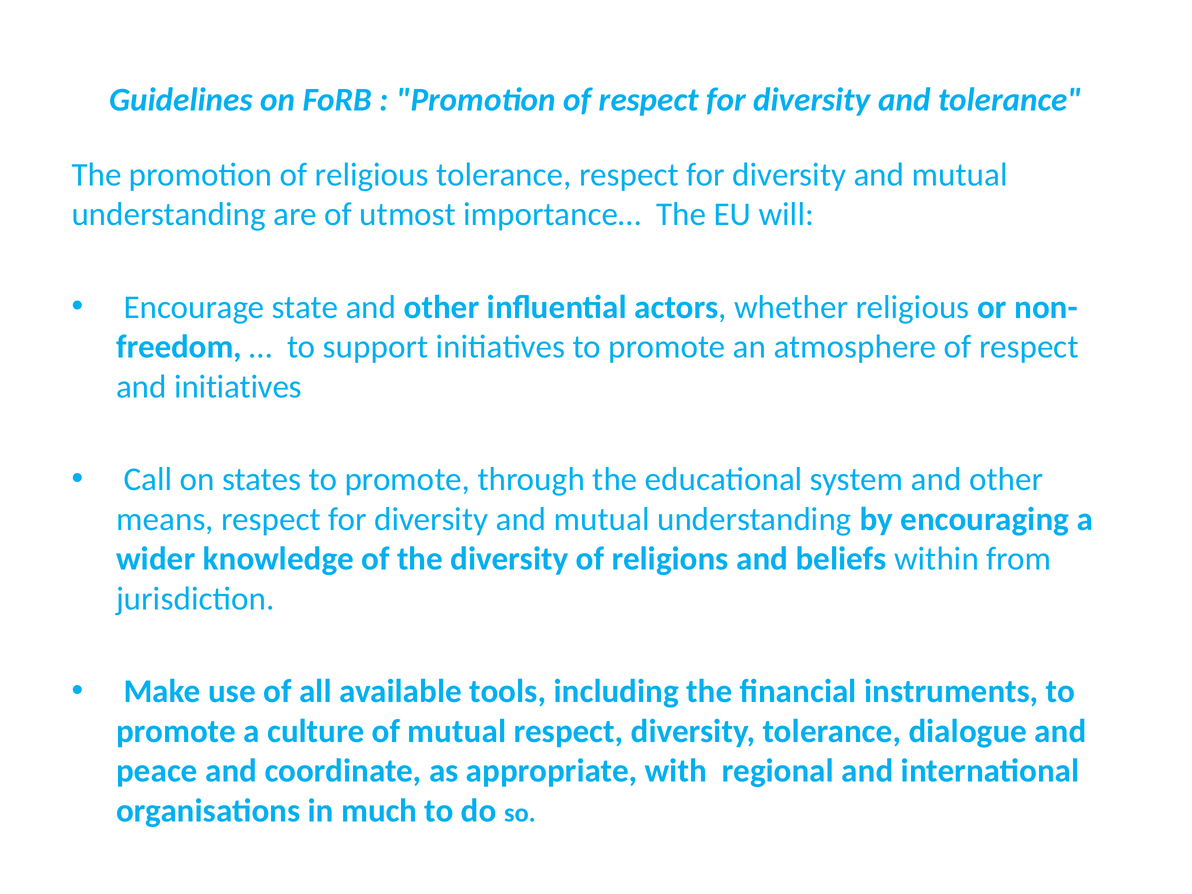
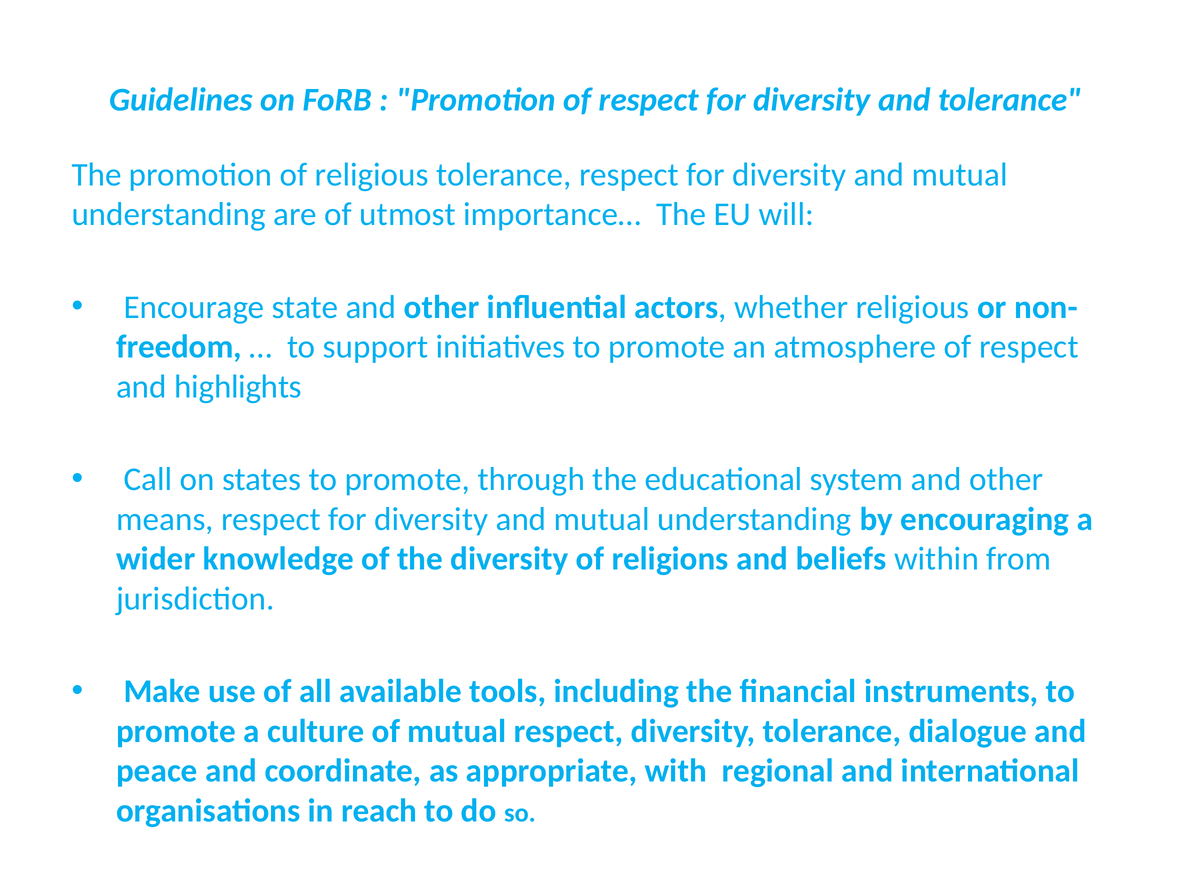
and initiatives: initiatives -> highlights (238, 387)
much: much -> reach (379, 811)
